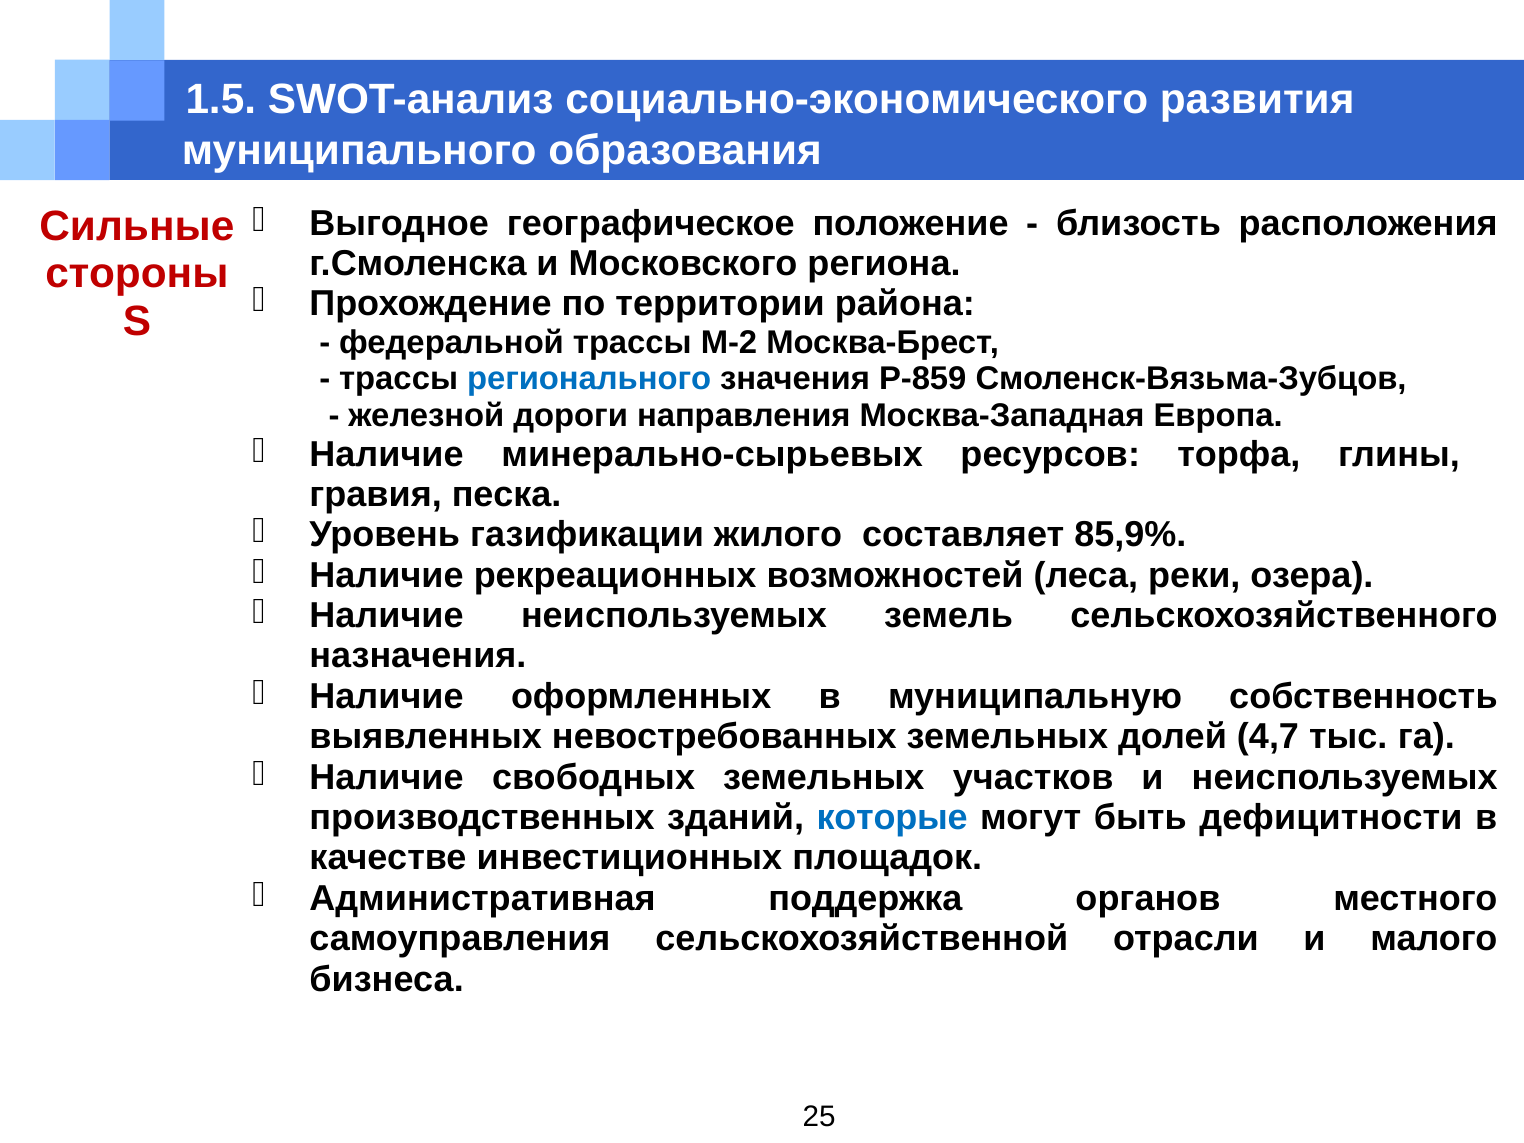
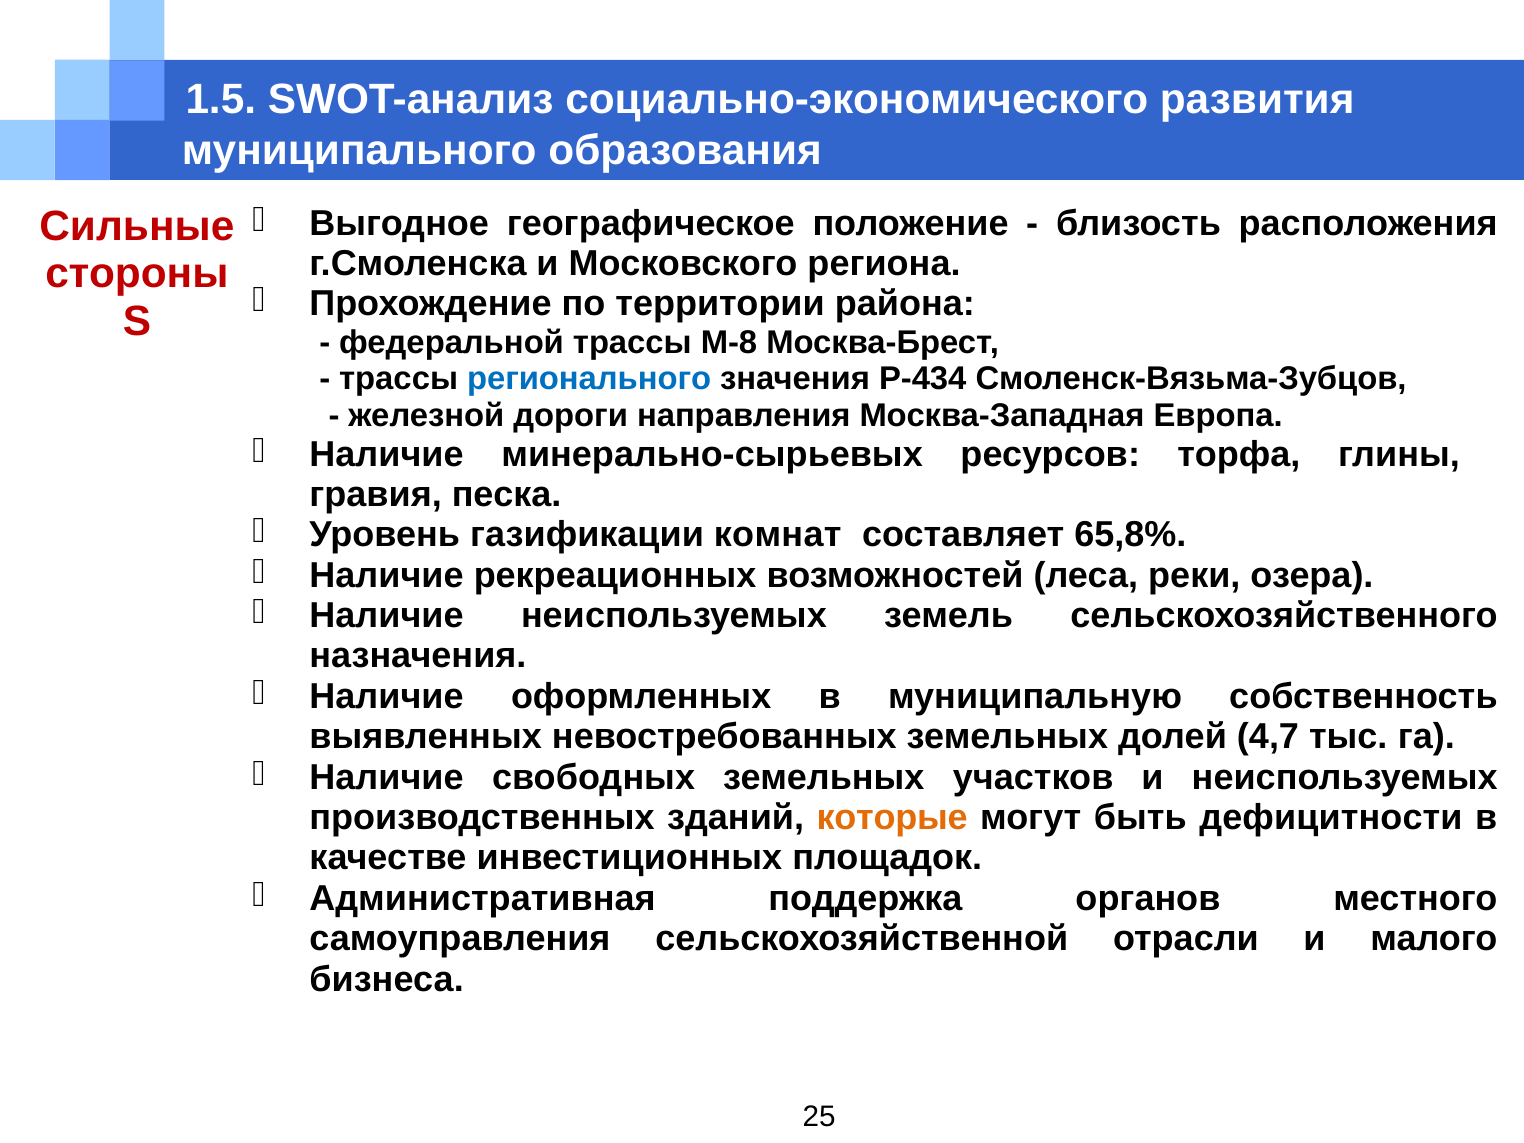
М-2: М-2 -> М-8 (729, 342)
Р-859: Р-859 -> Р-434 (923, 379)
жилого: жилого -> комнат (778, 535)
85,9%: 85,9% -> 65,8% (1130, 535)
которые colour: blue -> orange (892, 818)
